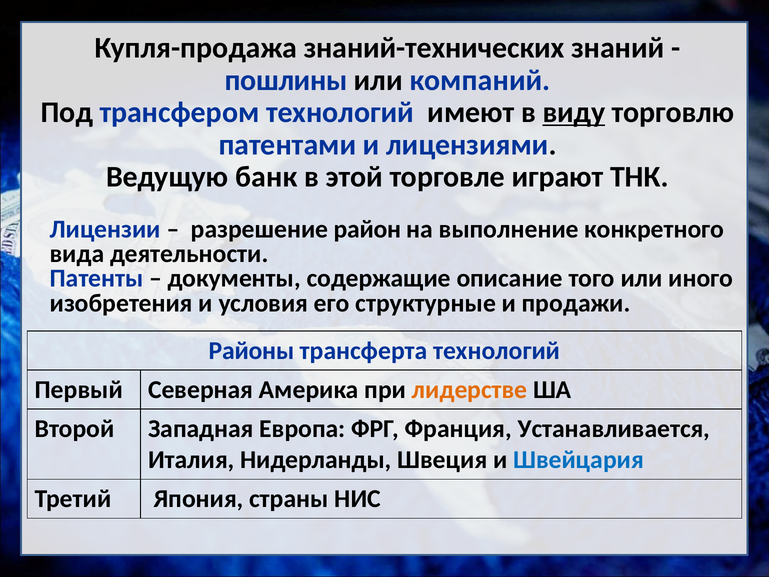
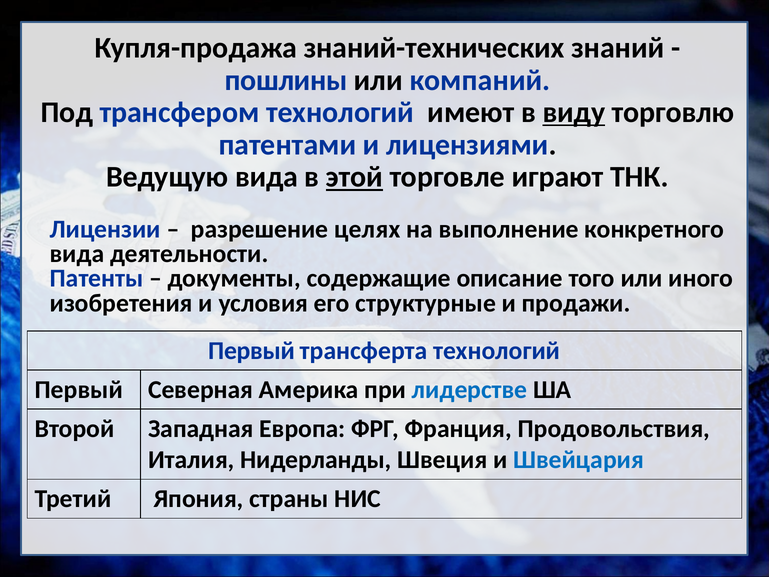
Ведущую банк: банк -> вида (267, 177)
этой underline: none -> present (354, 177)
район: район -> целях (367, 229)
Районы: Районы -> Первый (251, 350)
лидерстве colour: orange -> blue (470, 389)
Устанавливается: Устанавливается -> Продовольствия (614, 428)
